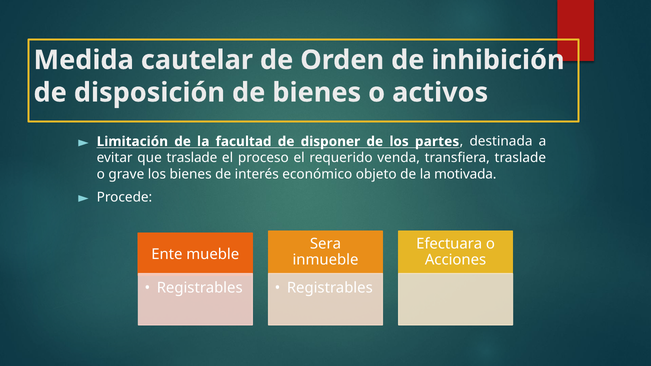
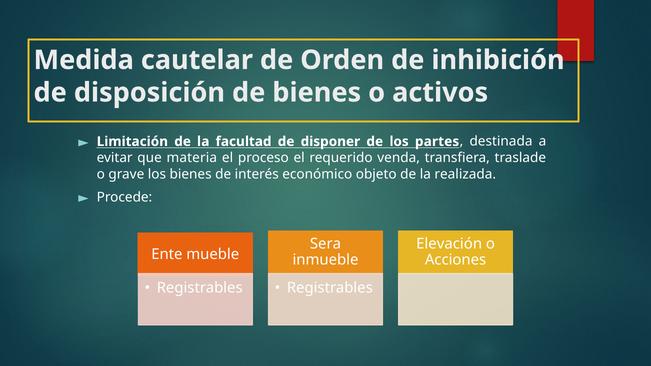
que traslade: traslade -> materia (192, 158)
motivada: motivada -> realizada (465, 174)
Efectuara: Efectuara -> Elevación (449, 244)
